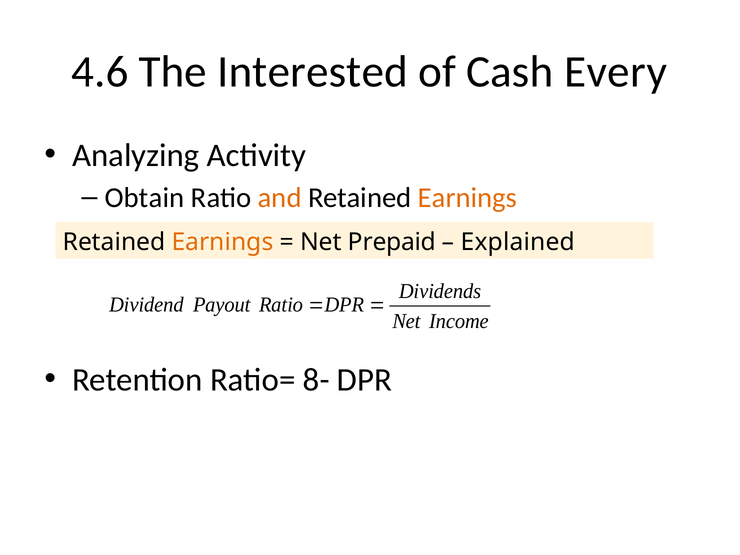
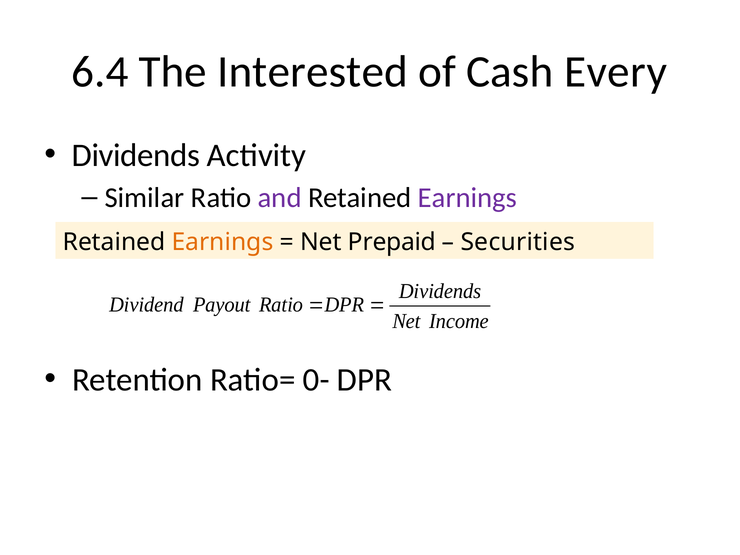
4.6: 4.6 -> 6.4 (100, 72)
Analyzing: Analyzing -> Dividends (136, 155)
Obtain: Obtain -> Similar (144, 198)
and colour: orange -> purple (280, 198)
Earnings colour: orange -> purple (467, 198)
Explained: Explained -> Securities (518, 242)
8-: 8- -> 0- (316, 380)
